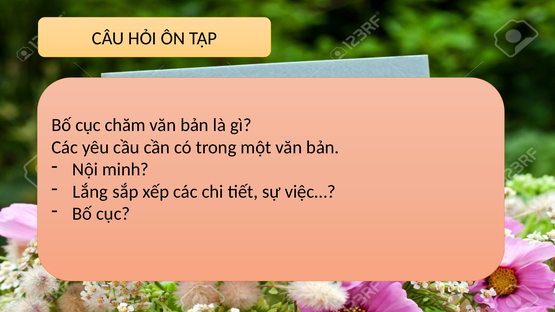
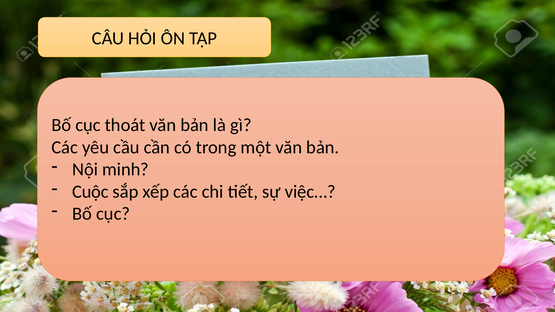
chăm: chăm -> thoát (125, 125)
Lắng: Lắng -> Cuộc (90, 192)
